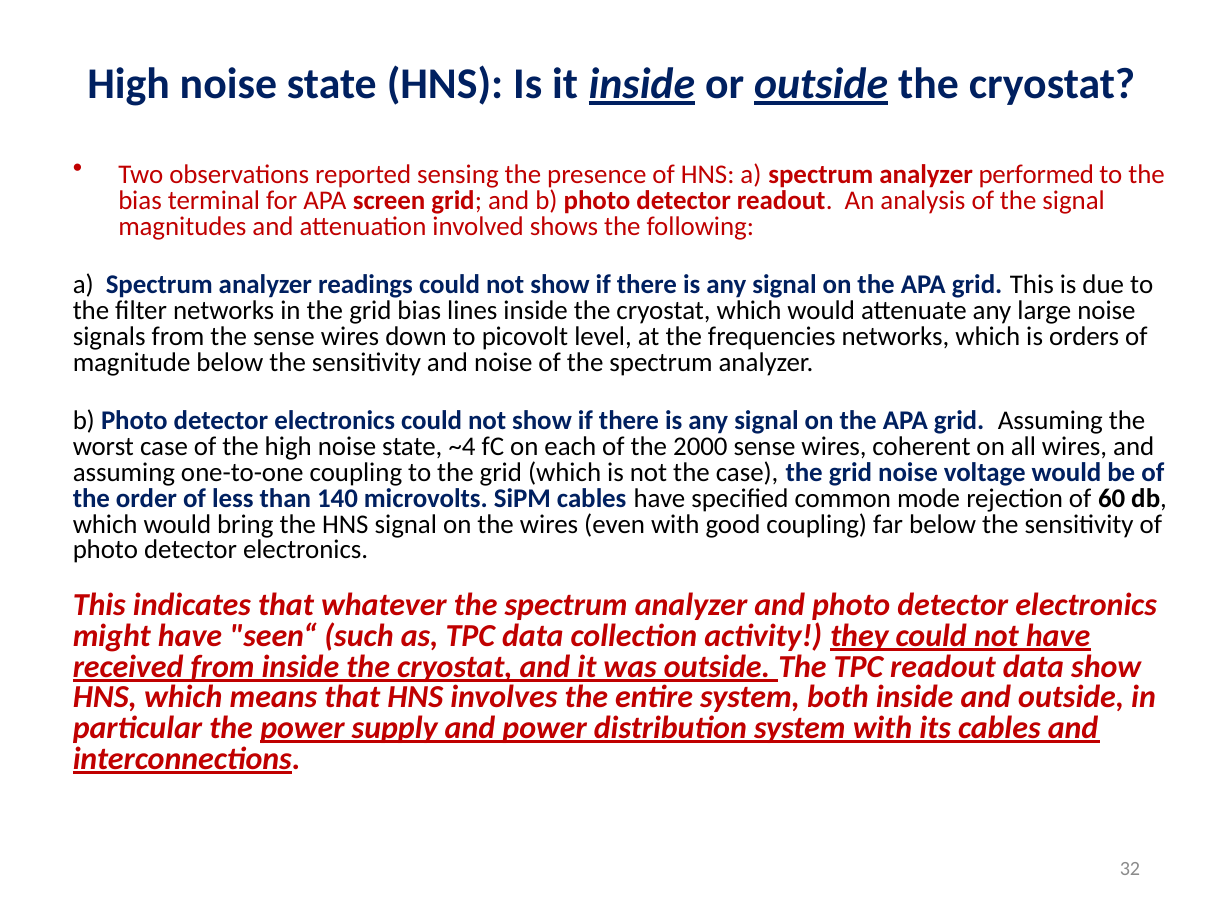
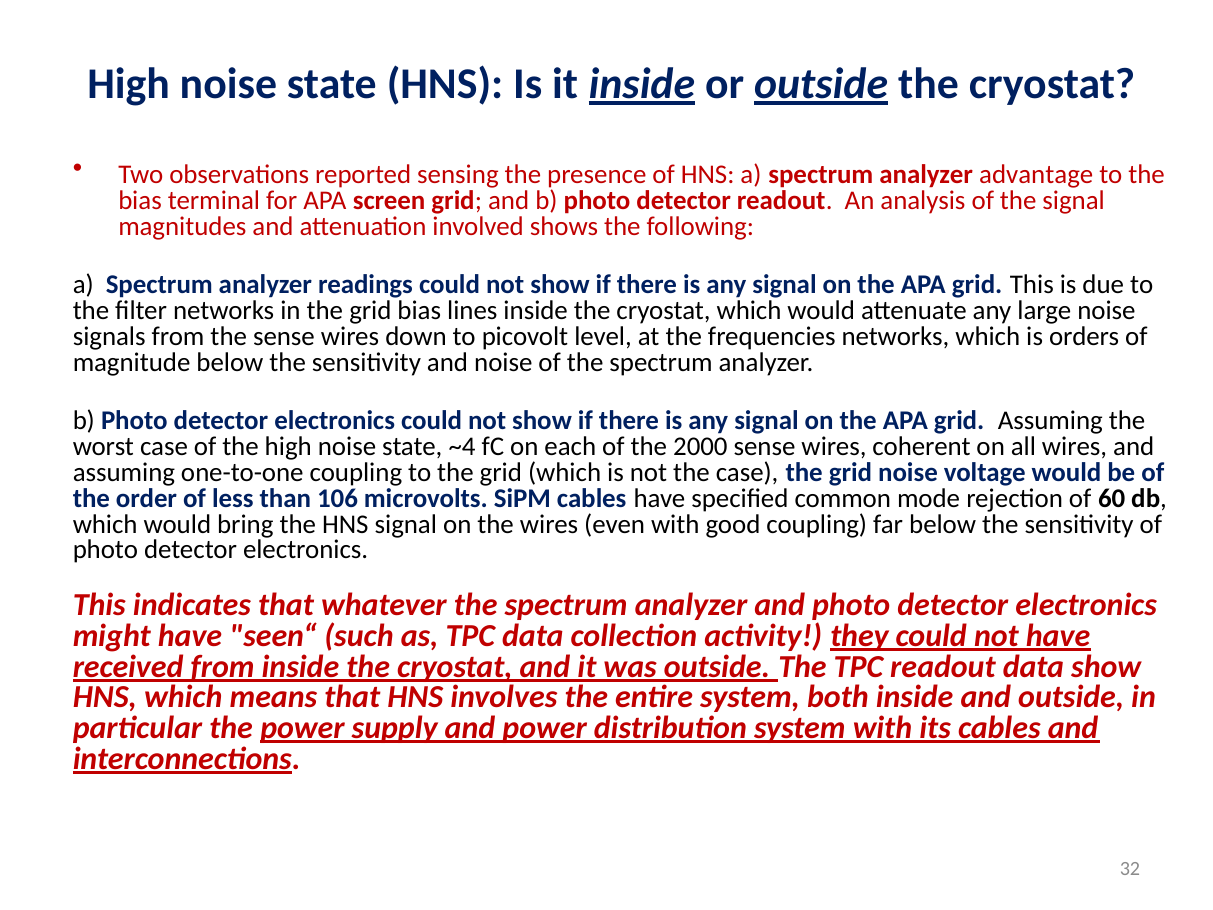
performed: performed -> advantage (1036, 175)
140: 140 -> 106 (338, 498)
